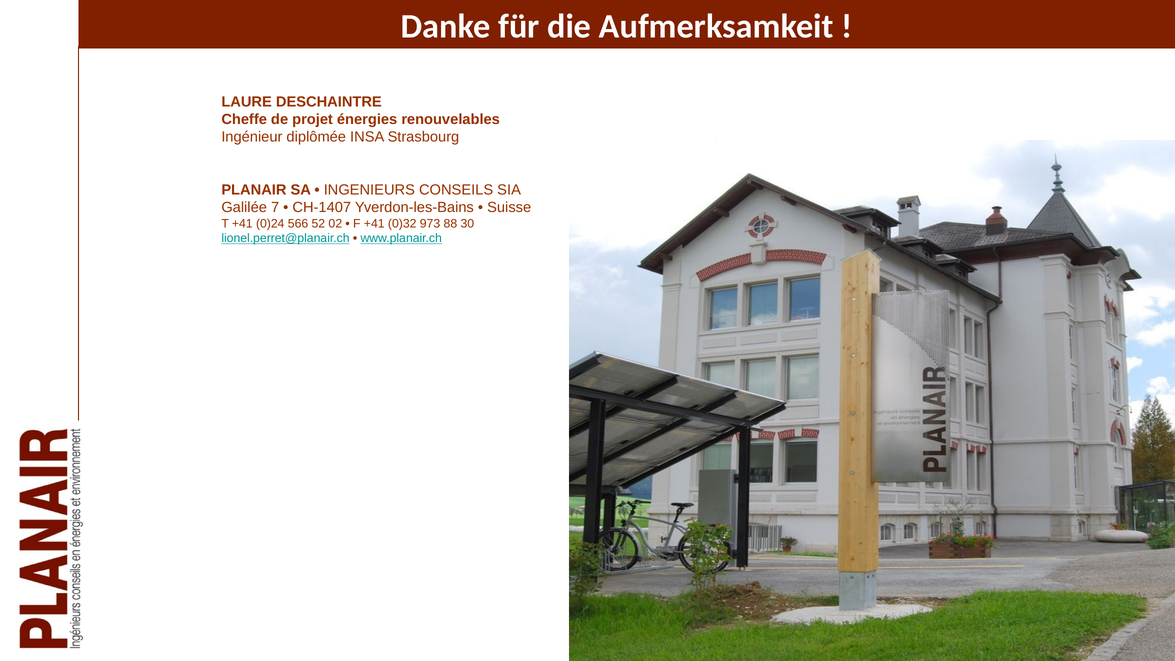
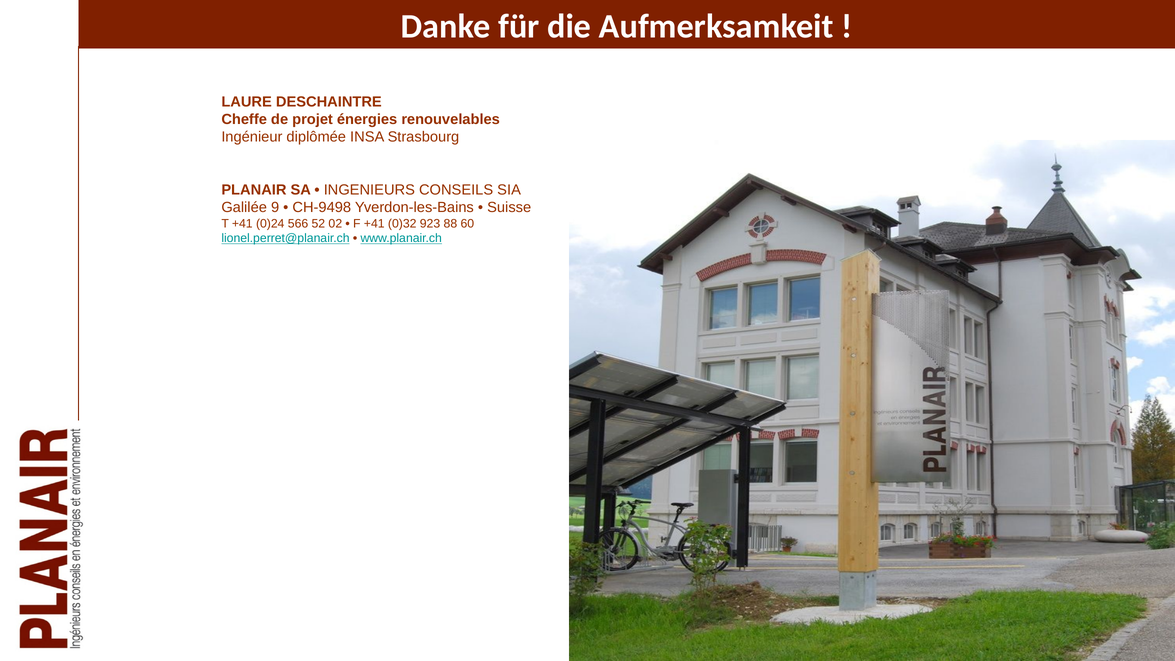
7: 7 -> 9 (275, 207)
CH-1407: CH-1407 -> CH-9498 (322, 207)
973: 973 -> 923 (430, 223)
30: 30 -> 60 (467, 223)
